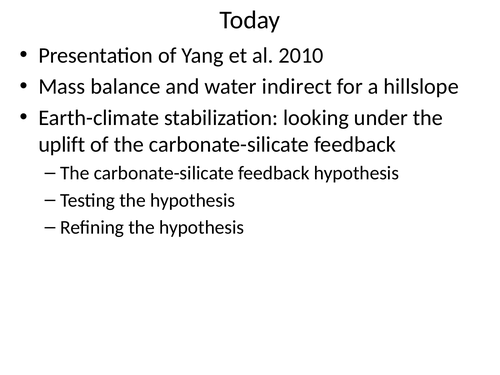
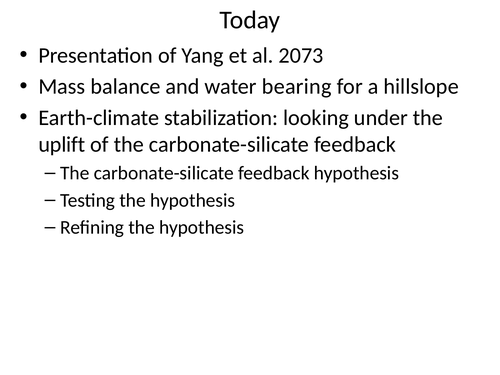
2010: 2010 -> 2073 (301, 55)
indirect: indirect -> bearing (297, 87)
